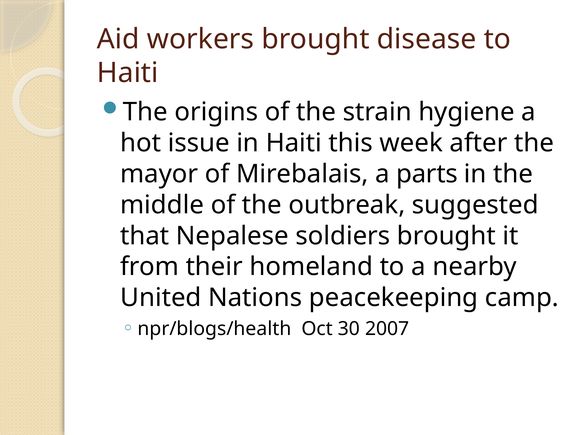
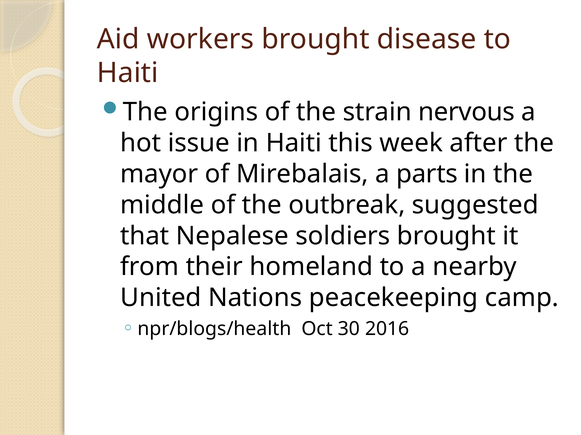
hygiene: hygiene -> nervous (467, 112)
2007: 2007 -> 2016 (387, 329)
